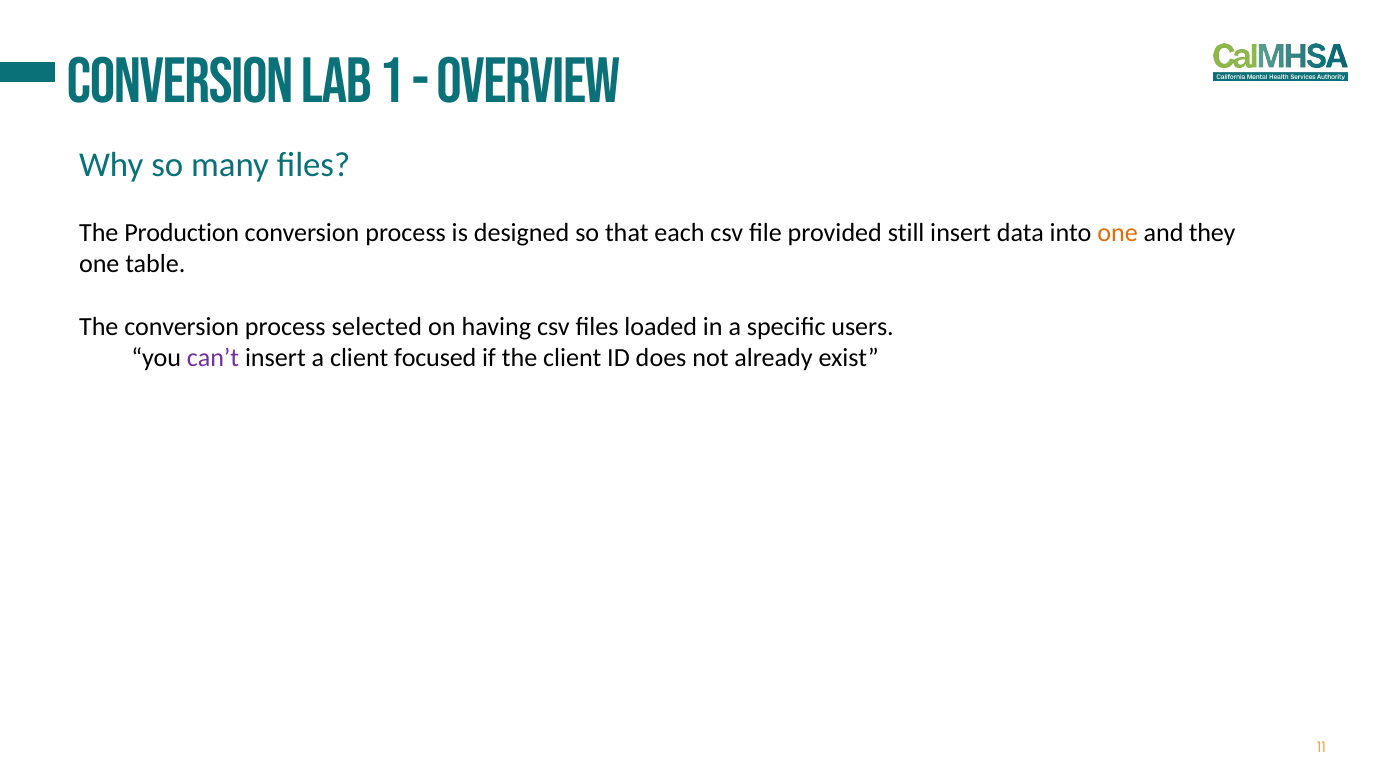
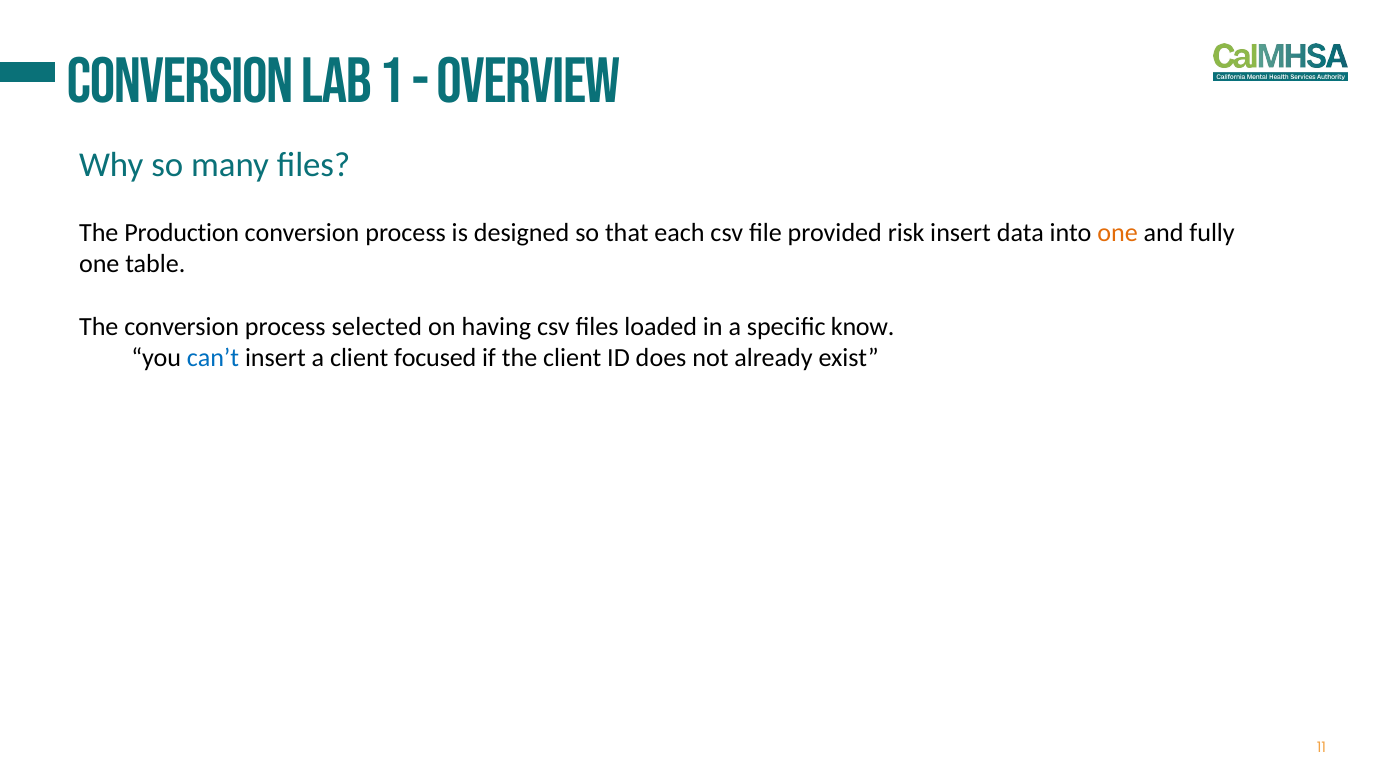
still: still -> risk (906, 233)
they: they -> fully (1212, 233)
users: users -> know (863, 327)
can’t colour: purple -> blue (213, 358)
